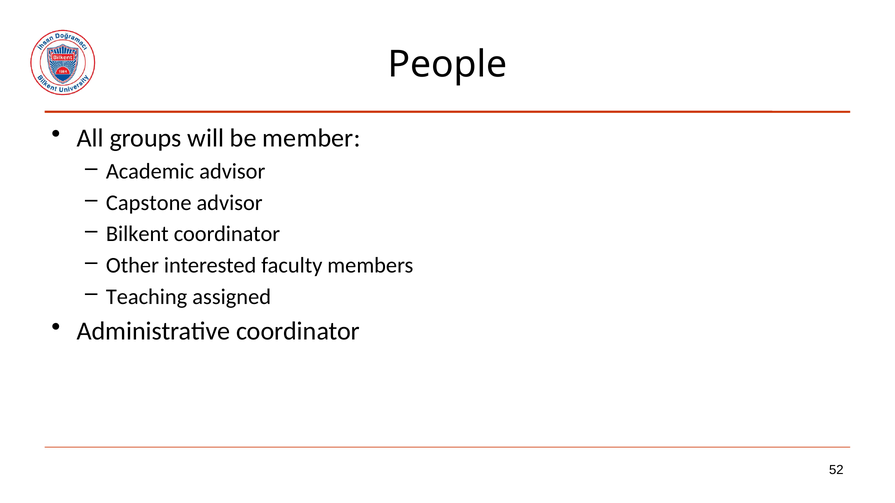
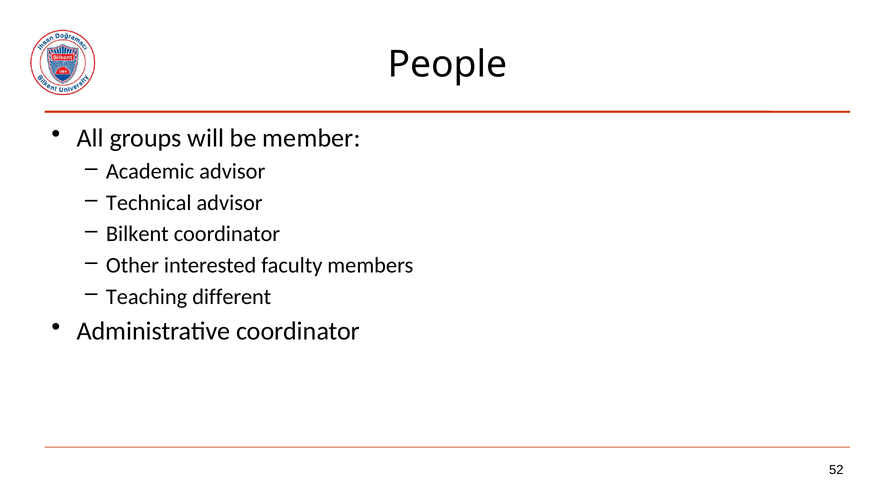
Capstone: Capstone -> Technical (149, 203)
assigned: assigned -> different (232, 297)
